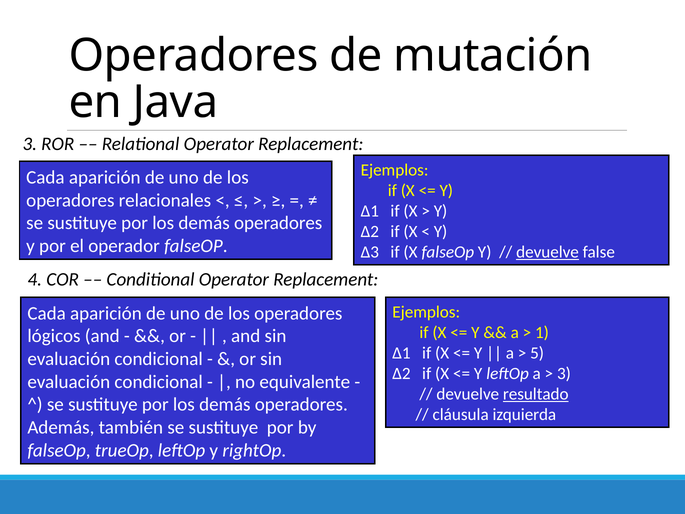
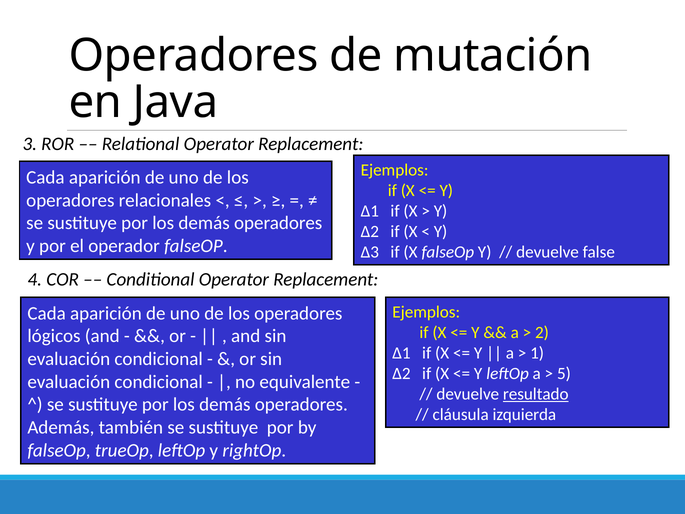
devuelve underline: present -> none (548, 252)
1: 1 -> 2 (542, 332)
5: 5 -> 1 (537, 353)
3: 3 -> 5 (564, 373)
